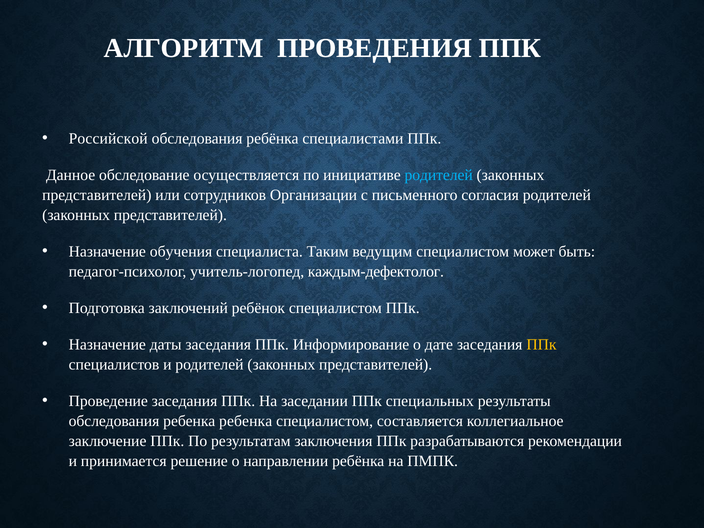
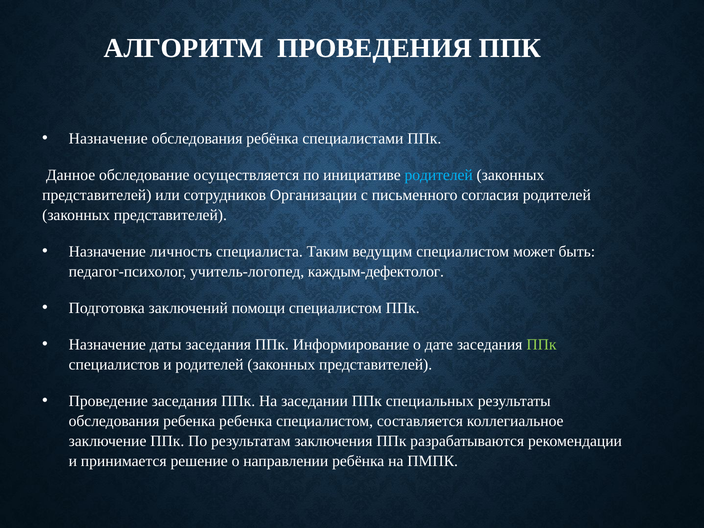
Российской: Российской -> Назначение (108, 138)
обучения: обучения -> личность (181, 252)
ребёнок: ребёнок -> помощи (258, 308)
ППк colour: yellow -> light green (541, 345)
